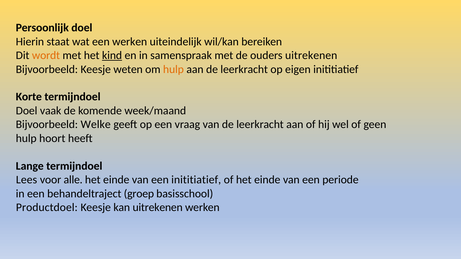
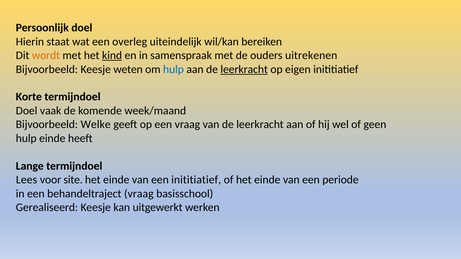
een werken: werken -> overleg (130, 42)
hulp colour: orange -> blue (173, 69)
leerkracht underline: none -> present (244, 69)
hulp hoort: hoort -> einde (52, 138)
alle: alle -> site (73, 180)
behandeltraject groep: groep -> vraag (139, 194)
Productdoel: Productdoel -> Gerealiseerd (47, 208)
kan uitrekenen: uitrekenen -> uitgewerkt (158, 208)
